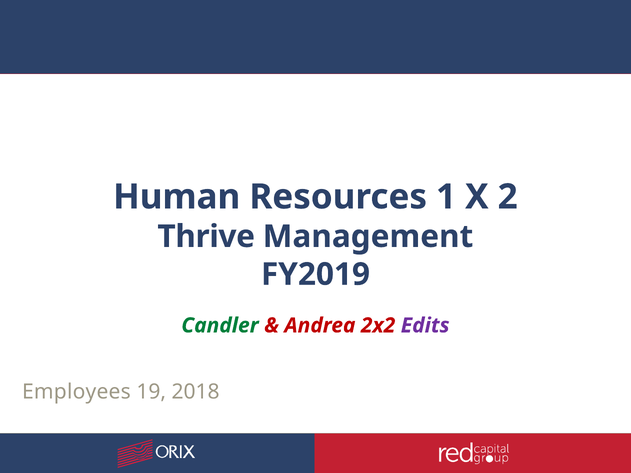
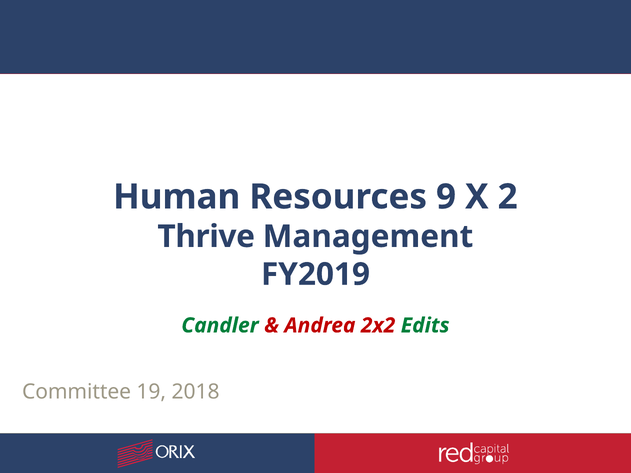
1: 1 -> 9 (446, 197)
Edits colour: purple -> green (425, 326)
Employees: Employees -> Committee (77, 392)
